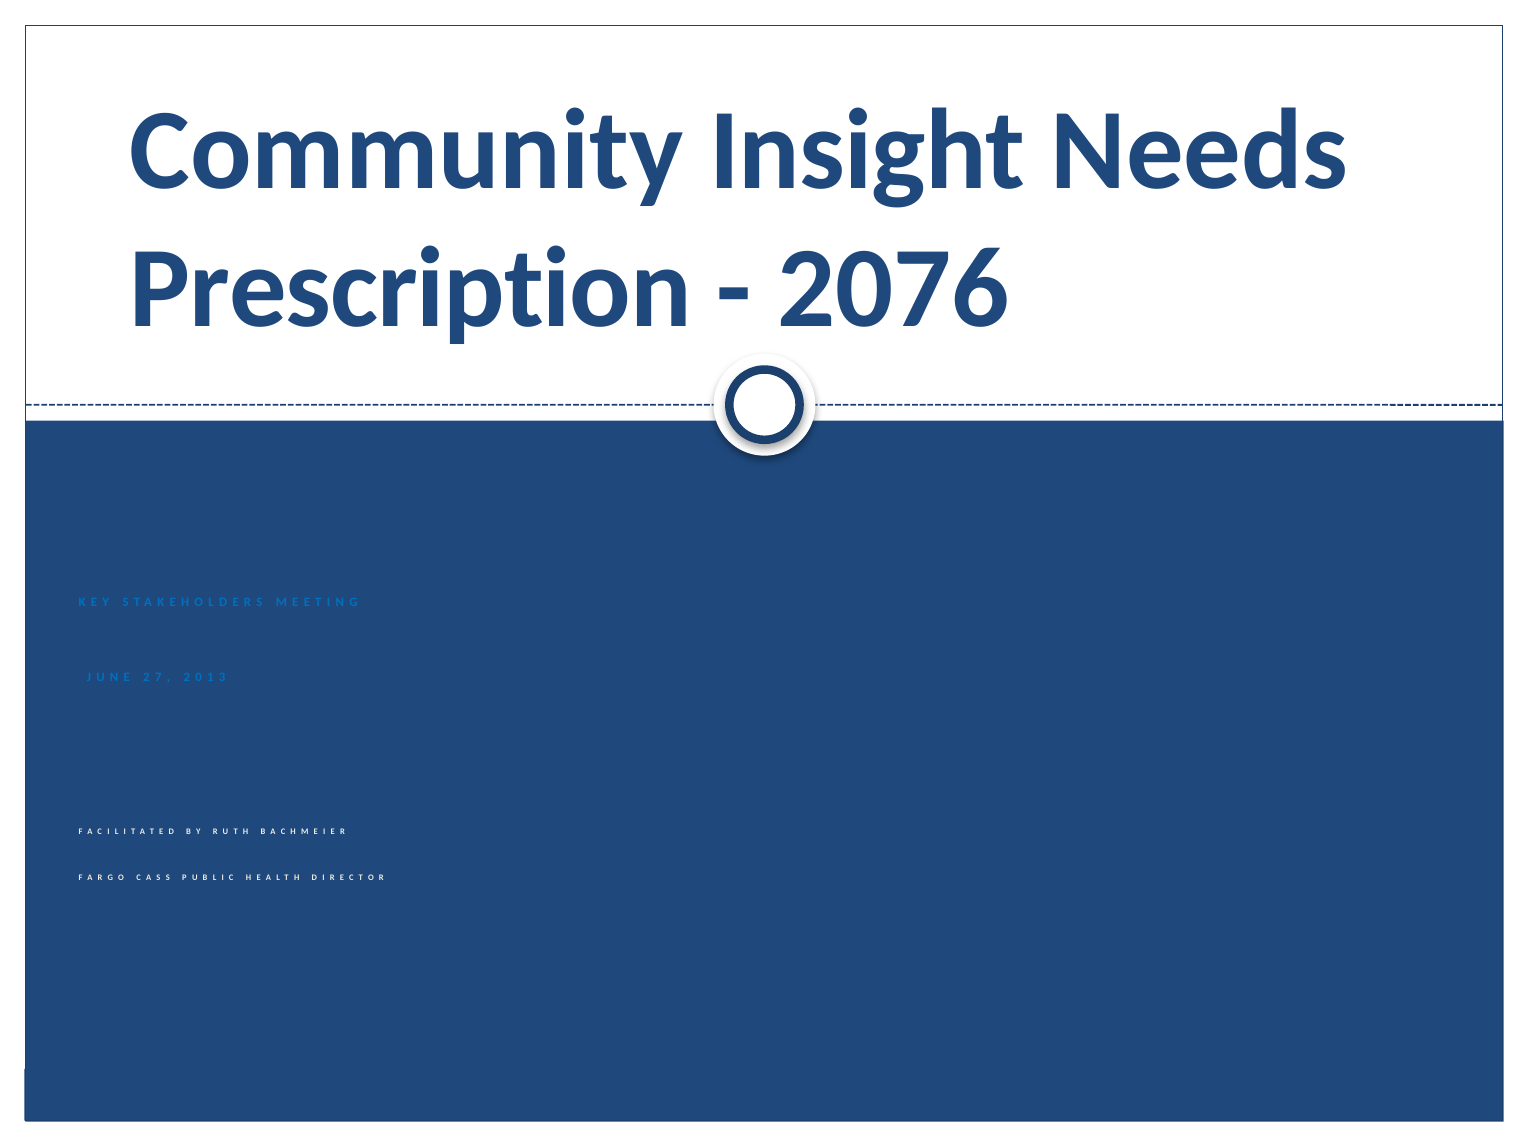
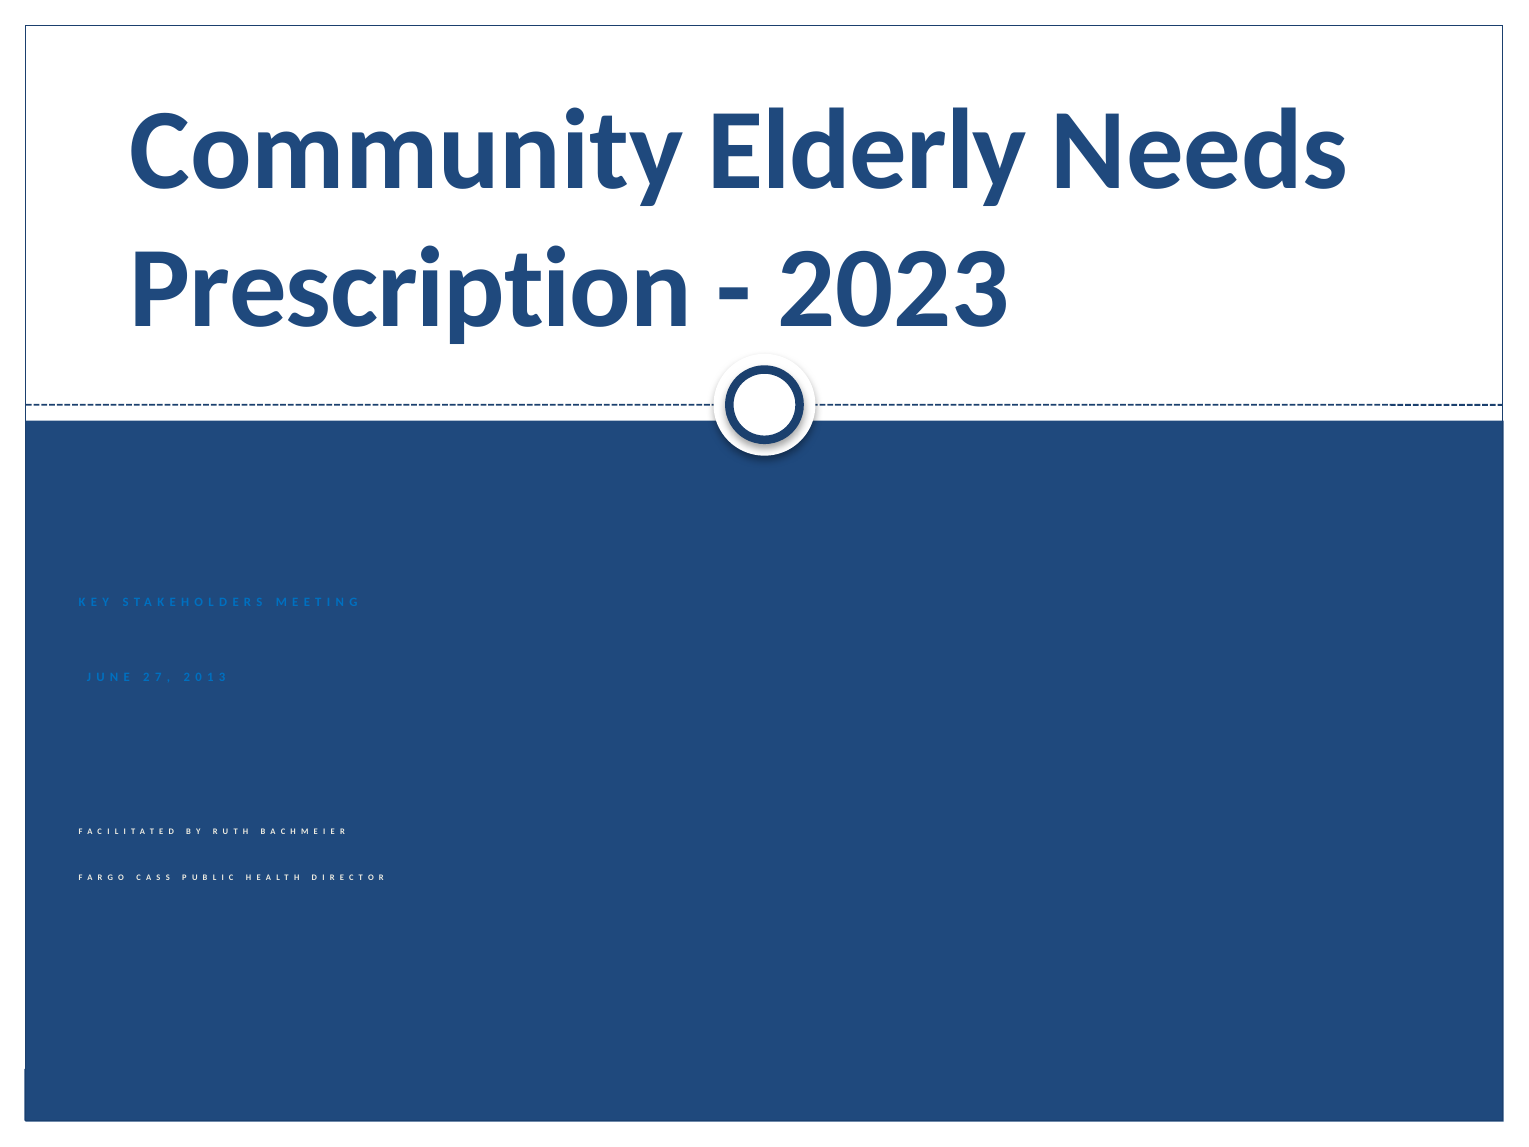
Insight: Insight -> Elderly (868, 151)
2076: 2076 -> 2023 (893, 288)
